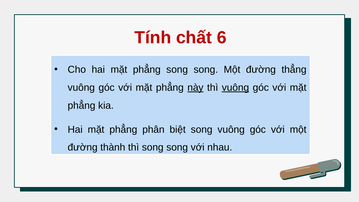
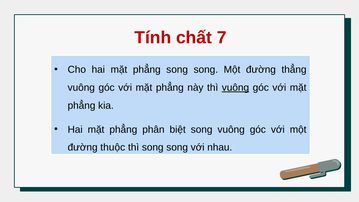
6: 6 -> 7 (222, 37)
này underline: present -> none (195, 88)
thành: thành -> thuộc (113, 147)
